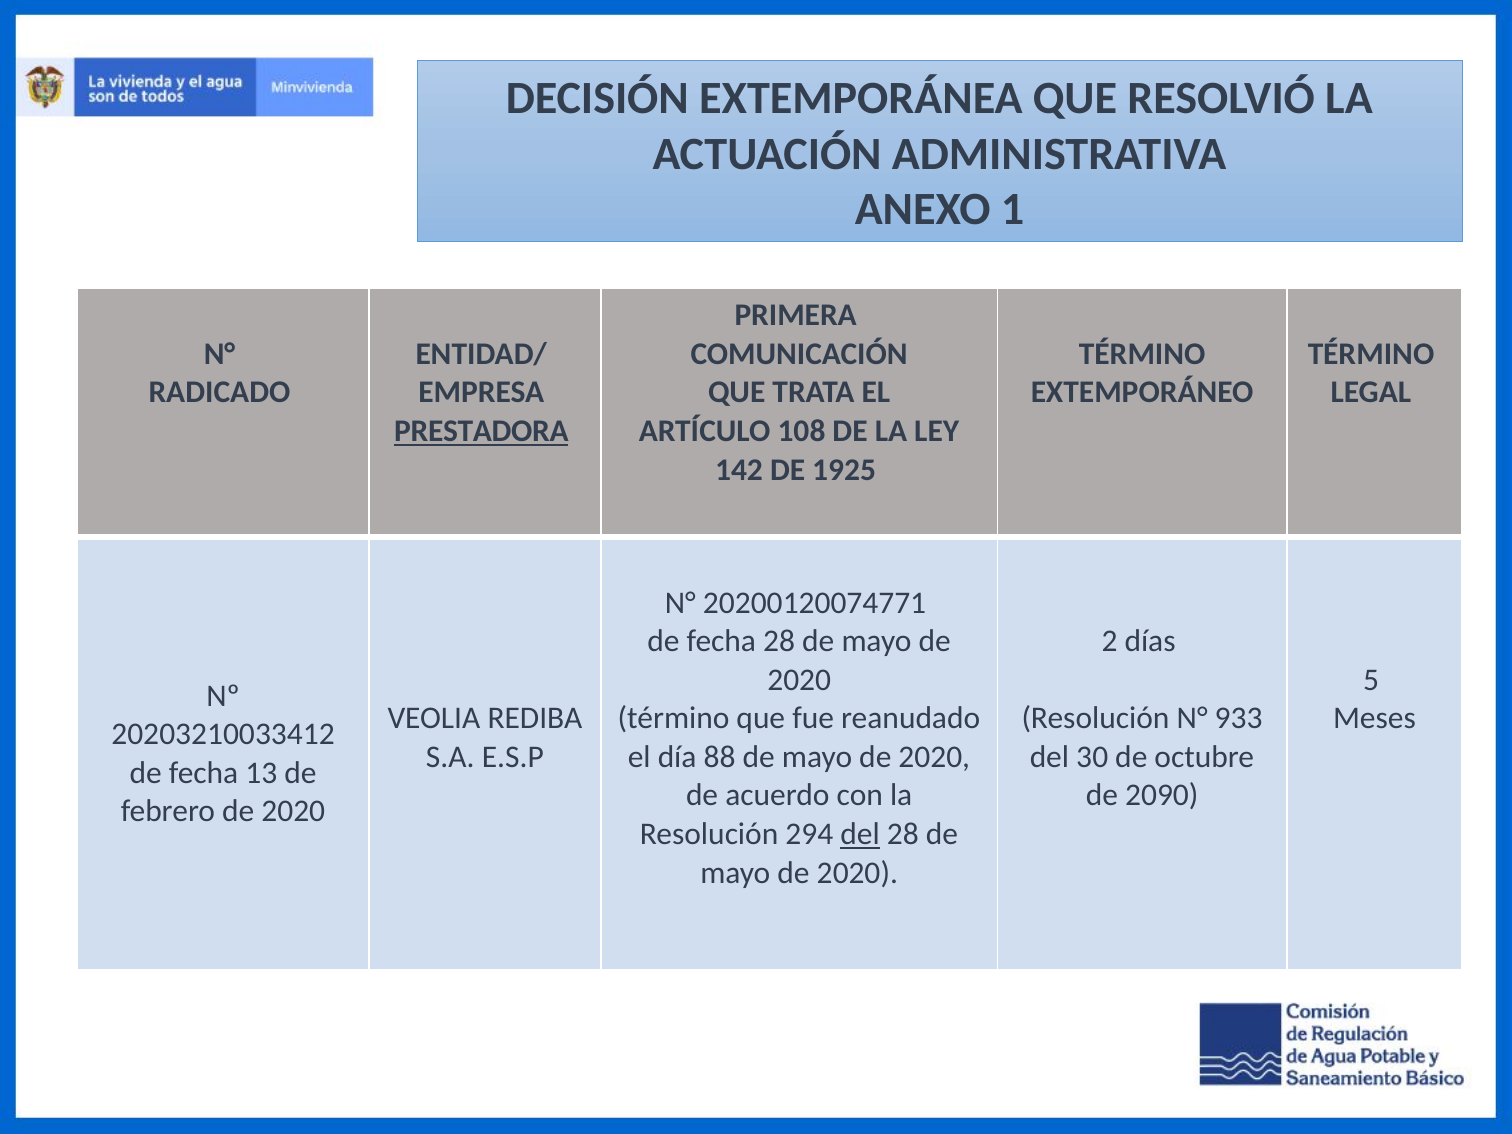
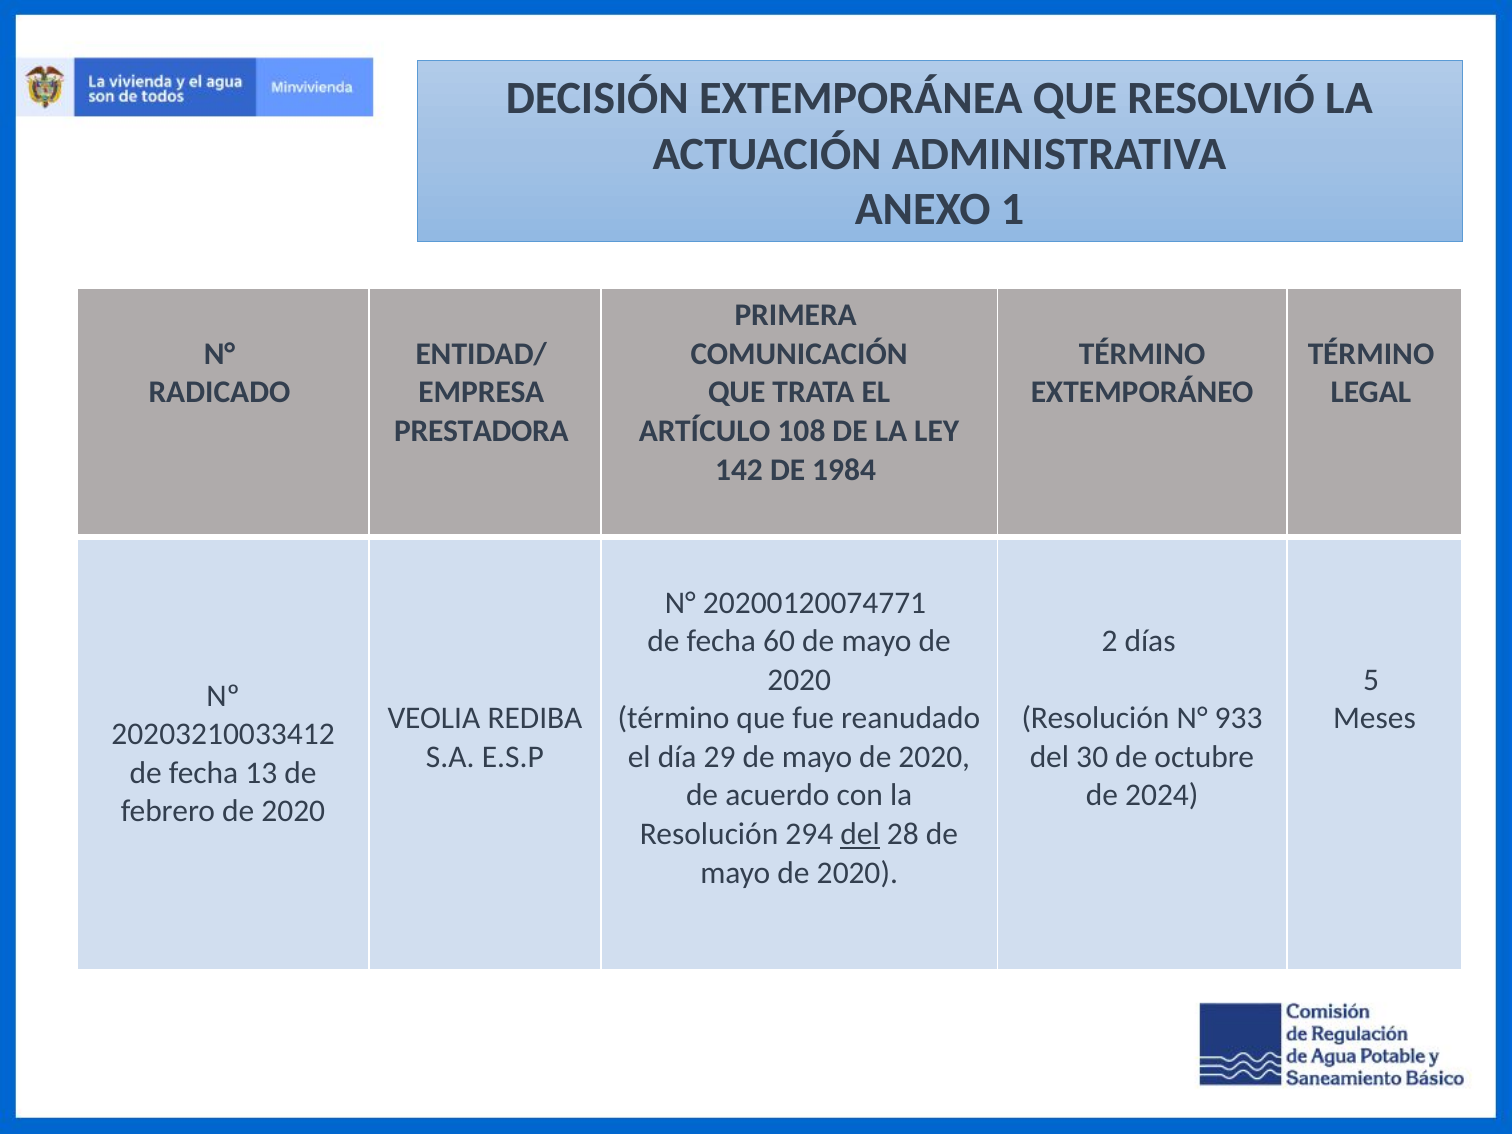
PRESTADORA underline: present -> none (481, 431)
1925: 1925 -> 1984 (844, 470)
fecha 28: 28 -> 60 (779, 641)
88: 88 -> 29 (720, 757)
2090: 2090 -> 2024 (1162, 795)
